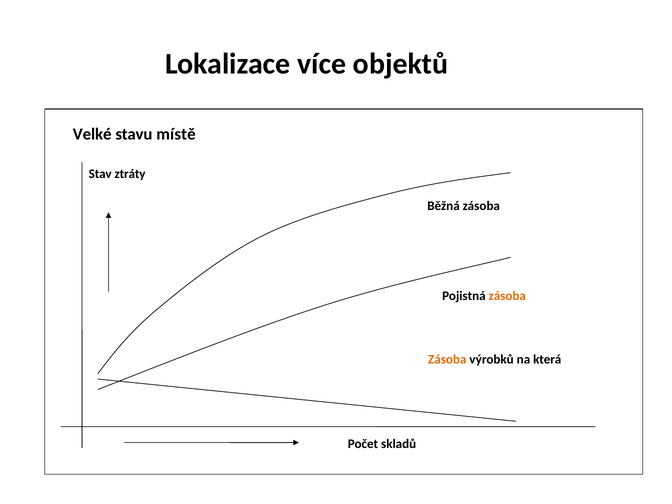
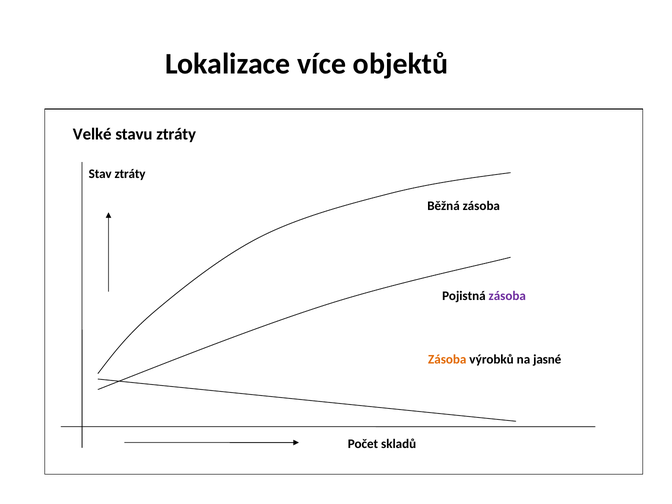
stavu místě: místě -> ztráty (176, 134)
zásoba colour: orange -> purple (507, 296)
která: která -> jasné (547, 359)
